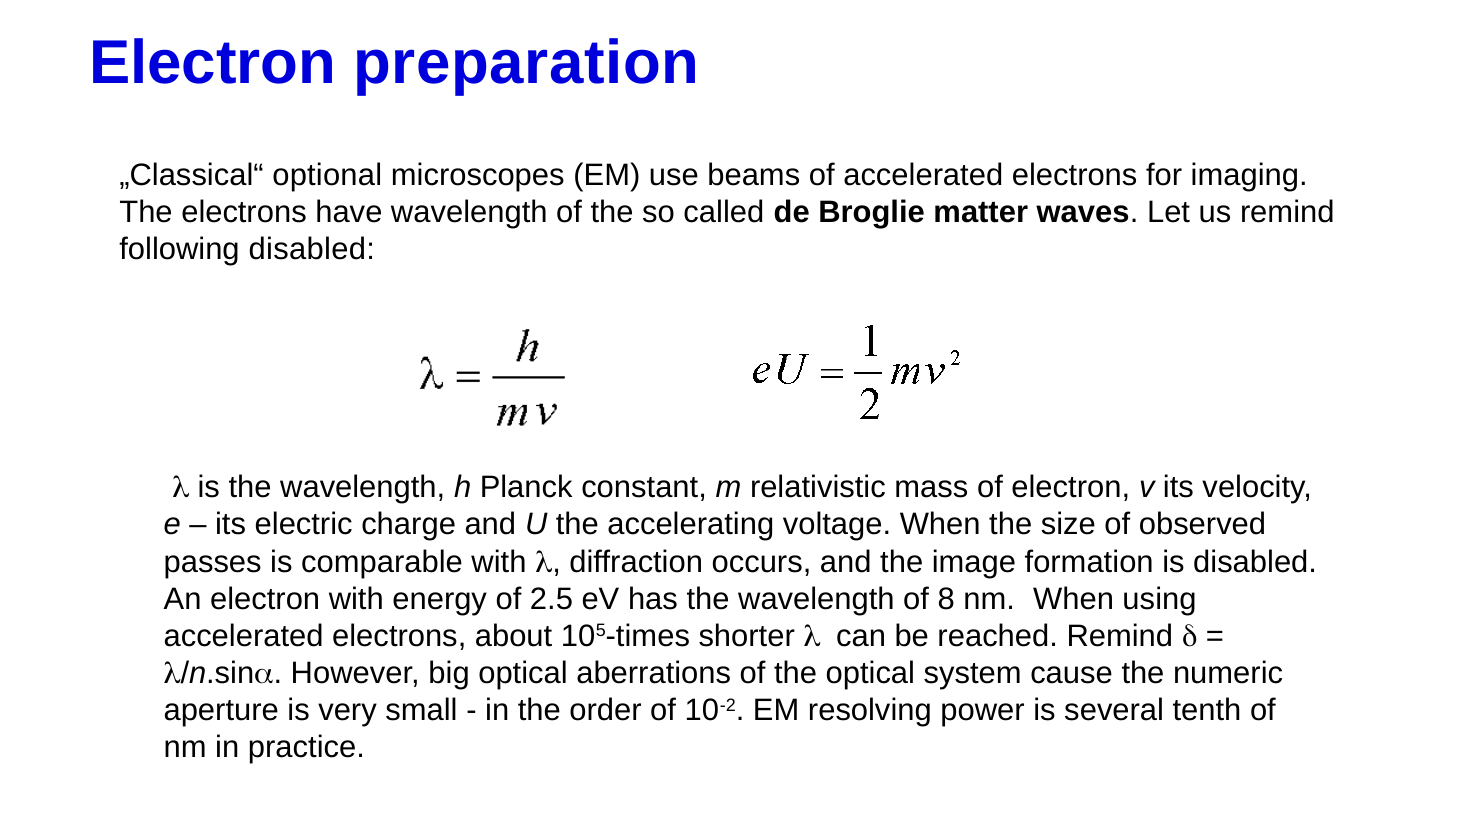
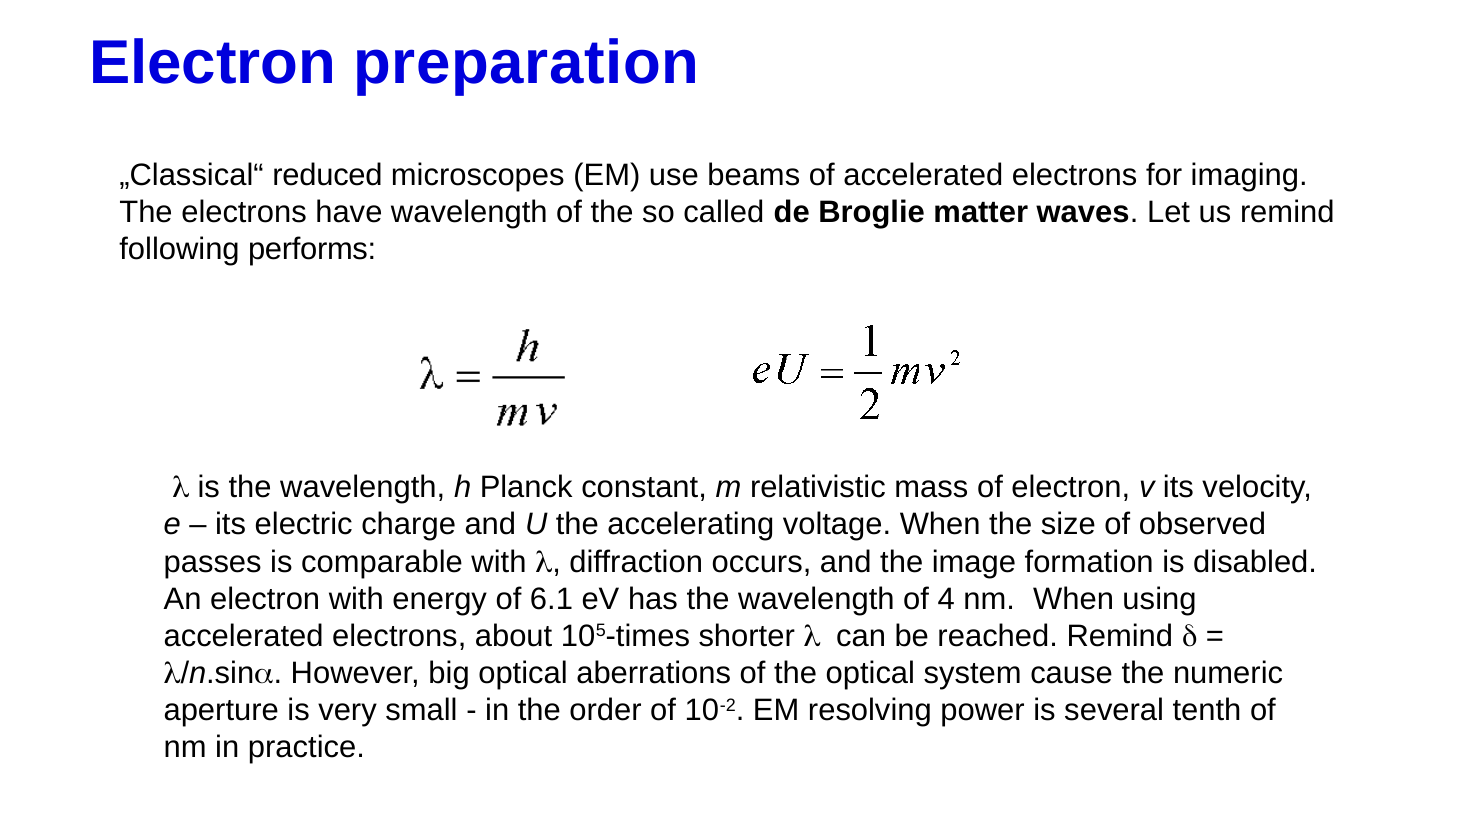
optional: optional -> reduced (327, 175)
following disabled: disabled -> performs (312, 249)
2.5: 2.5 -> 6.1 (551, 599)
8: 8 -> 4 (946, 599)
